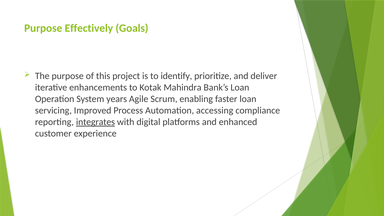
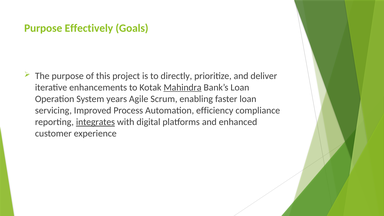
identify: identify -> directly (176, 76)
Mahindra underline: none -> present (183, 87)
accessing: accessing -> efficiency (215, 110)
